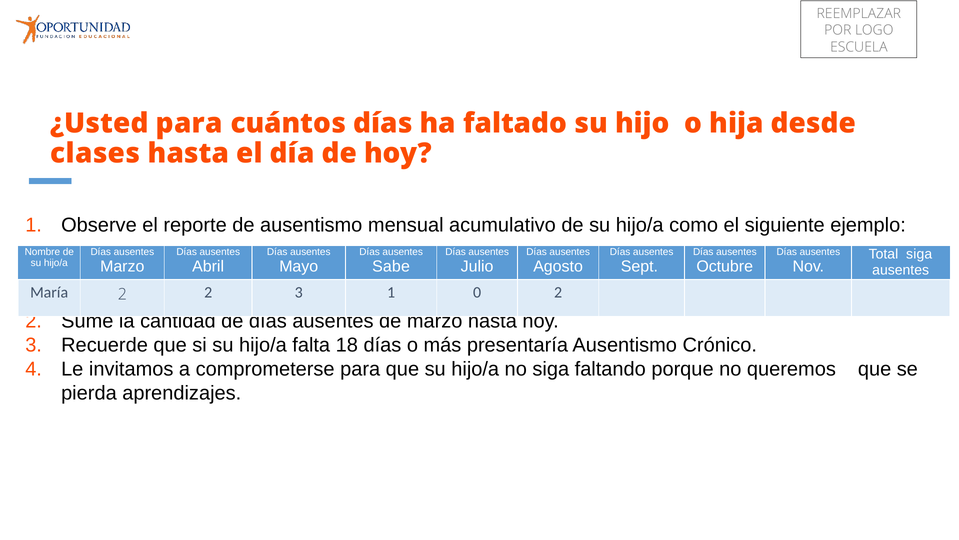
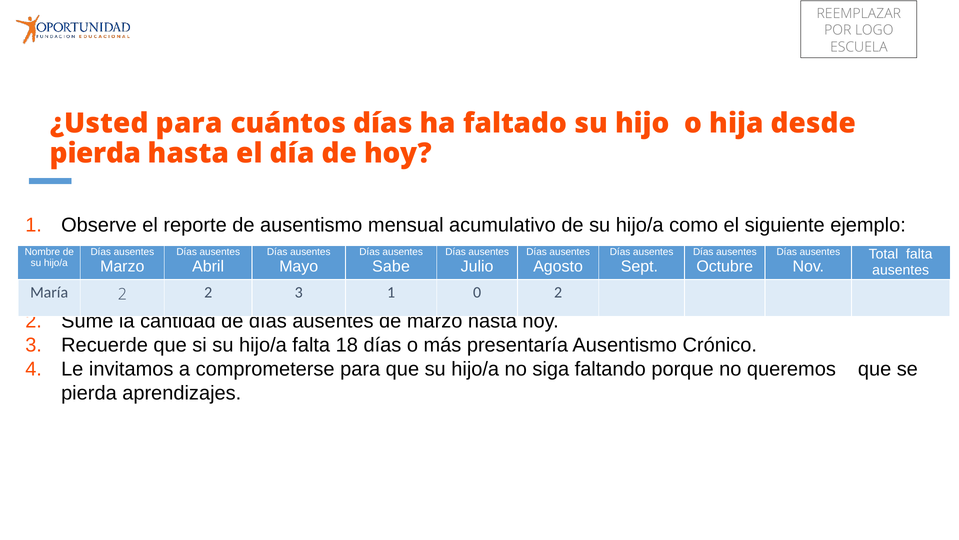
clases: clases -> pierda (96, 153)
Total siga: siga -> falta (919, 254)
